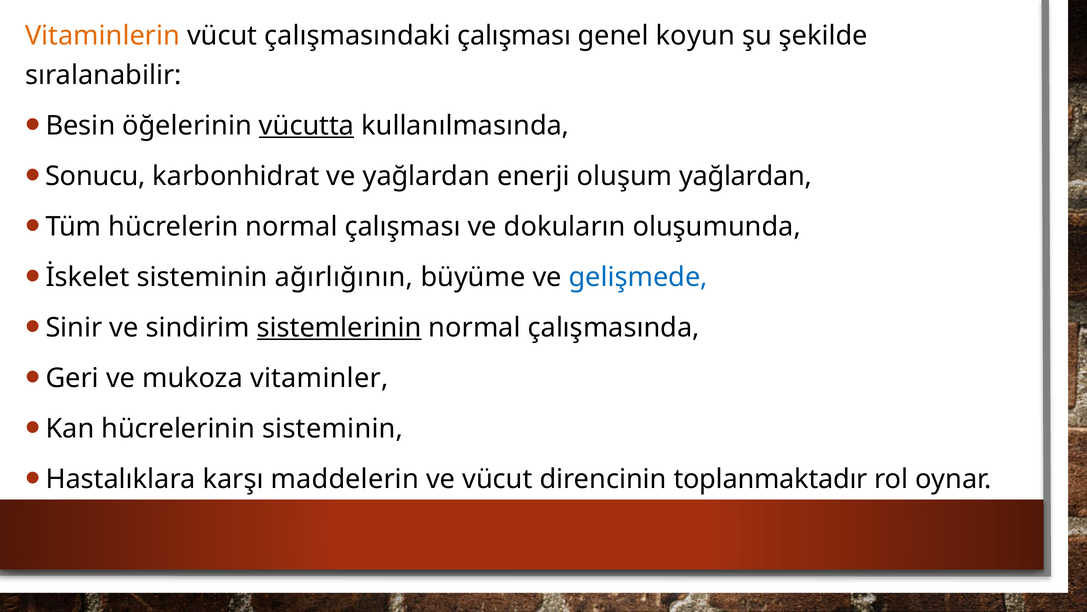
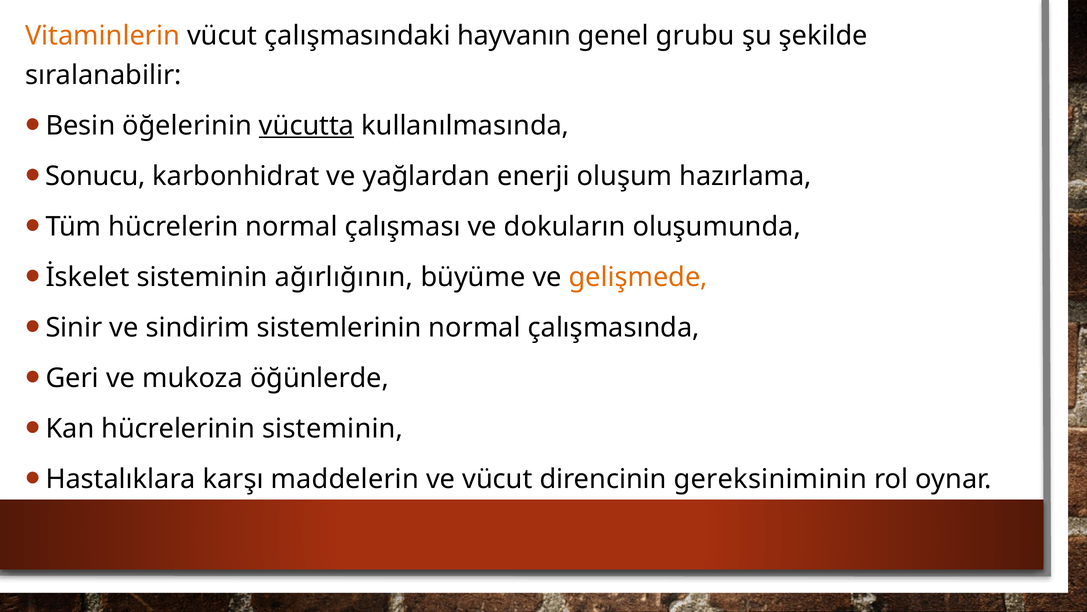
çalışmasındaki çalışması: çalışması -> hayvanın (514, 36)
koyun: koyun -> grubu (695, 36)
oluşum yağlardan: yağlardan -> hazırlama (745, 176)
gelişmede colour: blue -> orange (638, 277)
sistemlerinin underline: present -> none (339, 327)
vitaminler: vitaminler -> öğünlerde (319, 378)
toplanmaktadır: toplanmaktadır -> gereksiniminin (770, 479)
